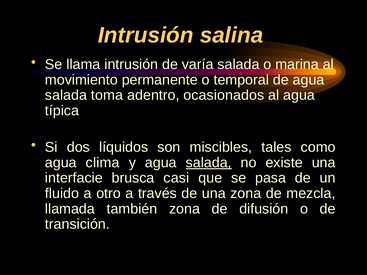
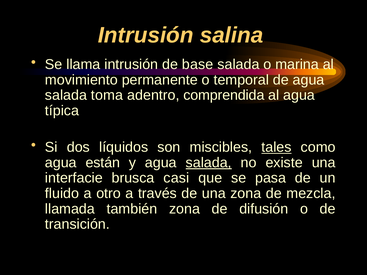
varía: varía -> base (198, 65)
ocasionados: ocasionados -> comprendida (224, 95)
tales underline: none -> present (276, 147)
clima: clima -> están (103, 163)
